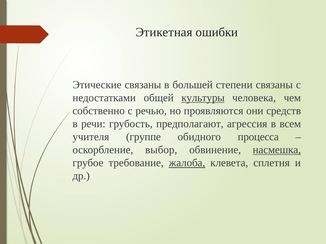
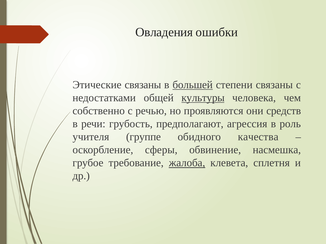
Этикетная: Этикетная -> Овладения (164, 32)
большей underline: none -> present (193, 85)
всем: всем -> роль (290, 124)
процесса: процесса -> качества (258, 137)
выбор: выбор -> сферы (161, 150)
насмешка underline: present -> none (277, 150)
